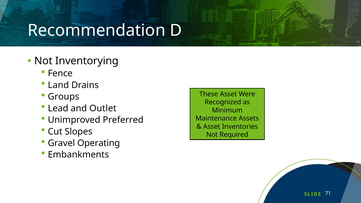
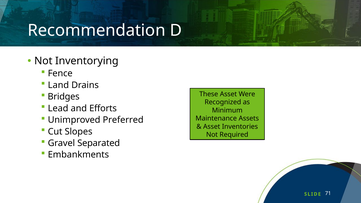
Groups: Groups -> Bridges (64, 97)
Outlet: Outlet -> Efforts (103, 108)
Operating: Operating -> Separated (99, 143)
